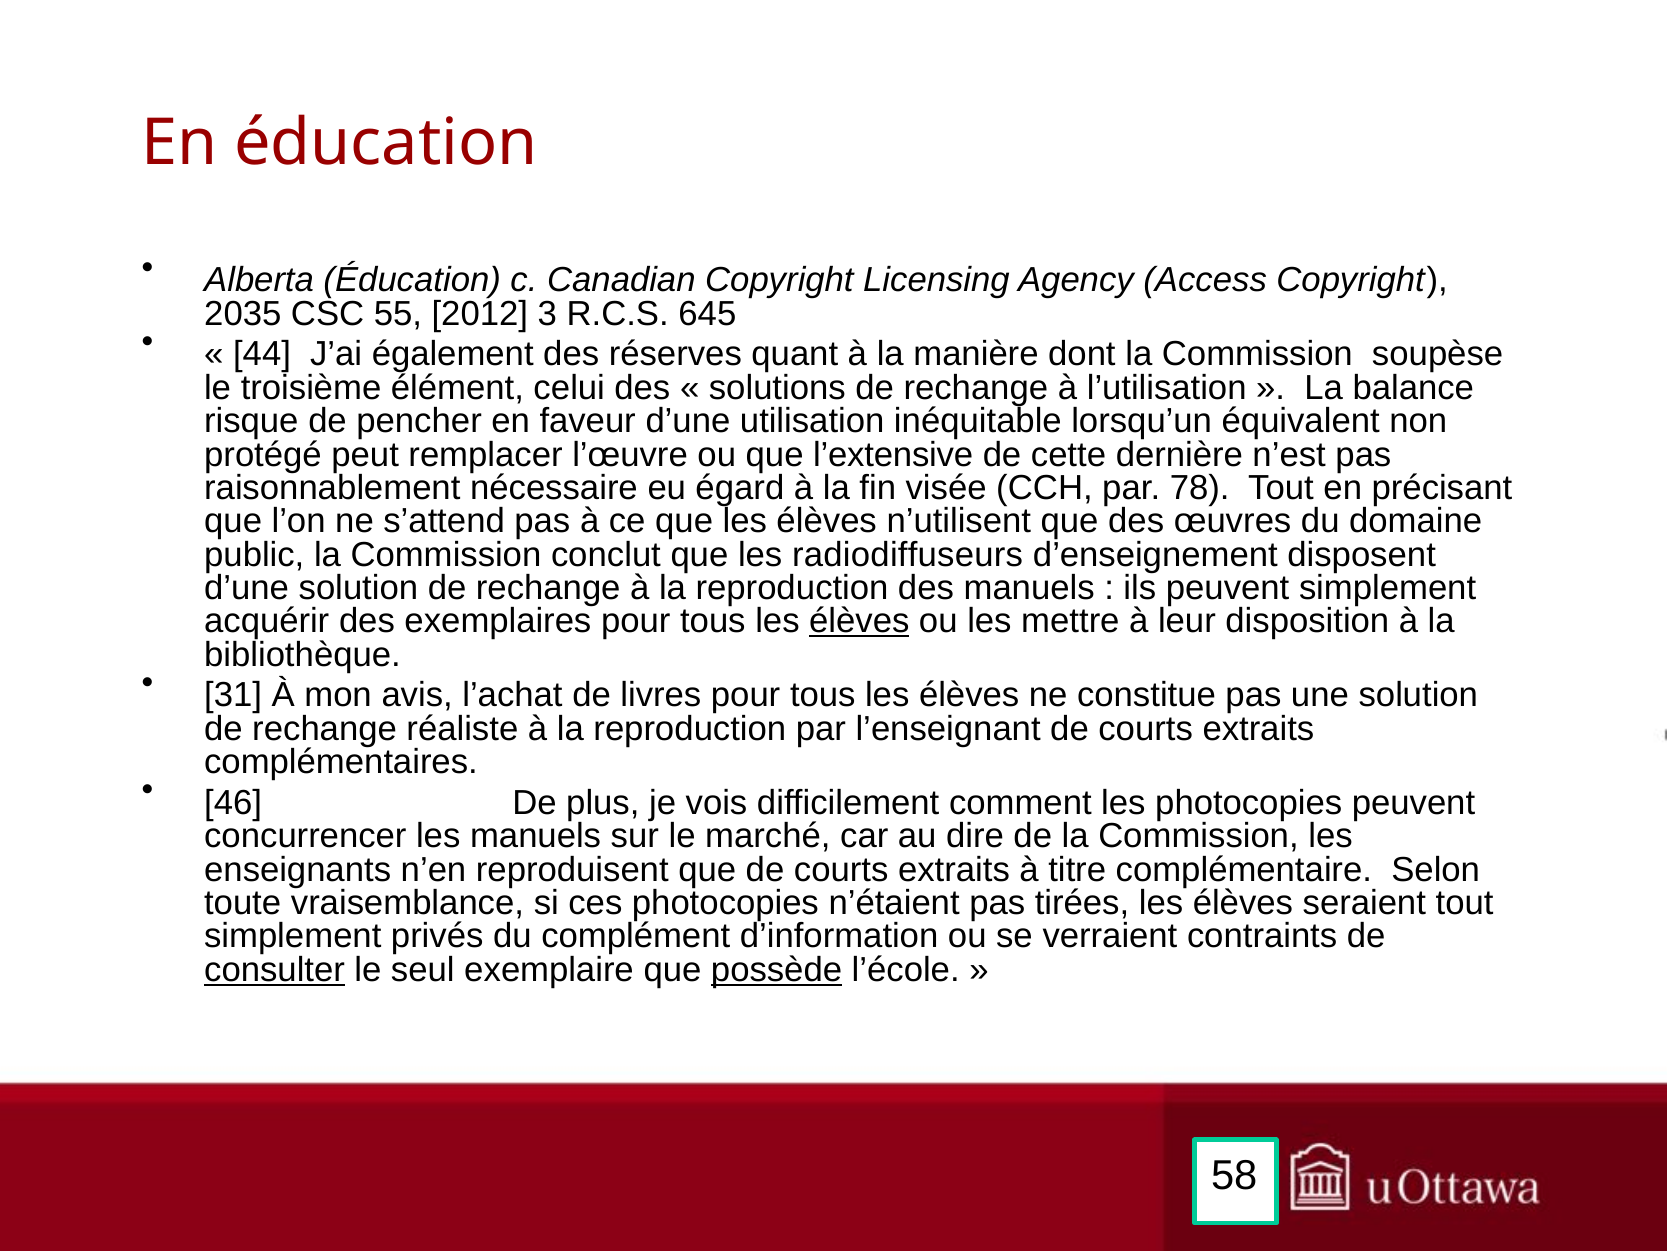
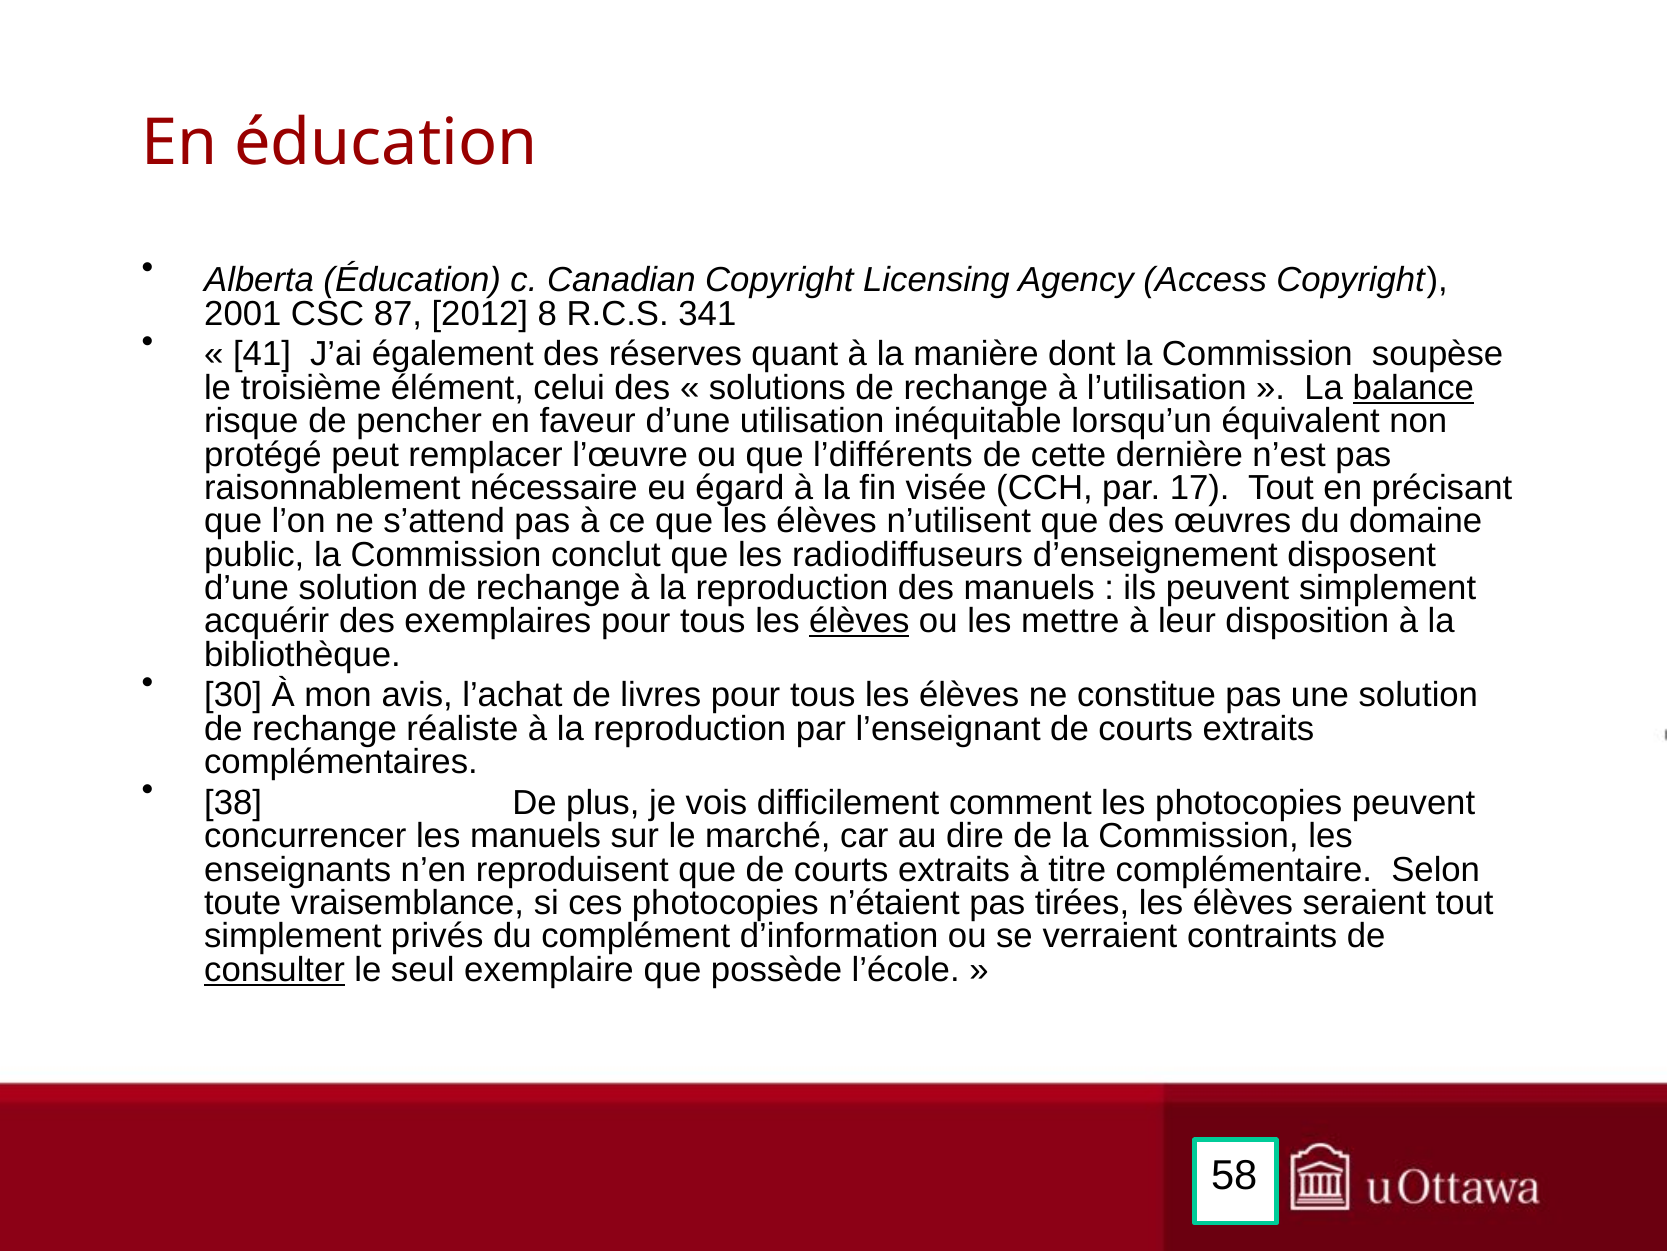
2035: 2035 -> 2001 (243, 314)
55: 55 -> 87 (398, 314)
3: 3 -> 8 (547, 314)
645: 645 -> 341 (707, 314)
44: 44 -> 41 (262, 354)
balance underline: none -> present (1413, 388)
l’extensive: l’extensive -> l’différents (893, 454)
78: 78 -> 17 (1200, 488)
31: 31 -> 30 (233, 695)
46: 46 -> 38 (233, 802)
possède underline: present -> none (777, 969)
